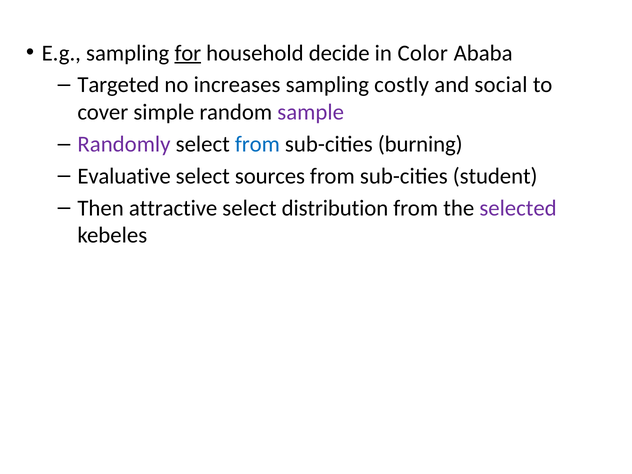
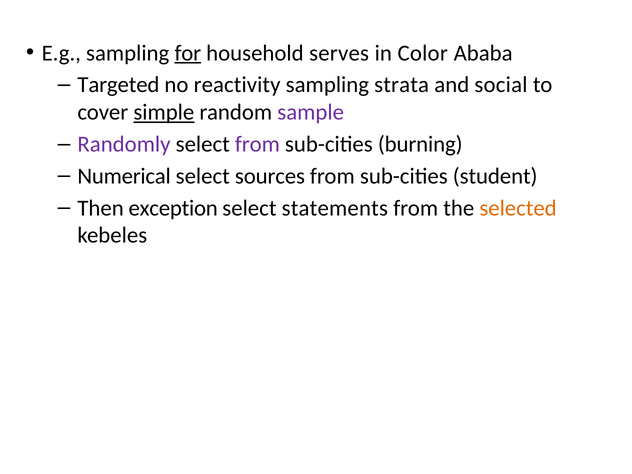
decide: decide -> serves (339, 53)
increases: increases -> reactivity (237, 85)
costly: costly -> strata (402, 85)
simple underline: none -> present (164, 112)
from colour: blue -> purple (257, 144)
Evaluative: Evaluative -> Numerical (124, 176)
attractive: attractive -> exception (173, 208)
distribution: distribution -> statements (335, 208)
selected colour: purple -> orange (518, 208)
